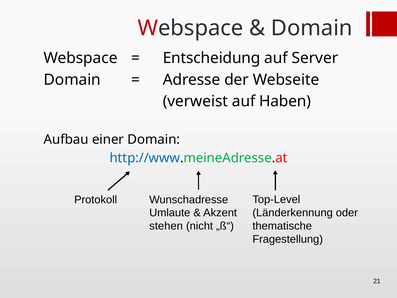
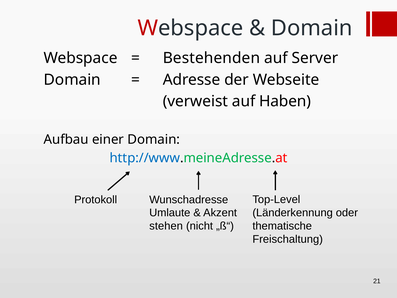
Entscheidung: Entscheidung -> Bestehenden (211, 58)
Fragestellung: Fragestellung -> Freischaltung (288, 239)
